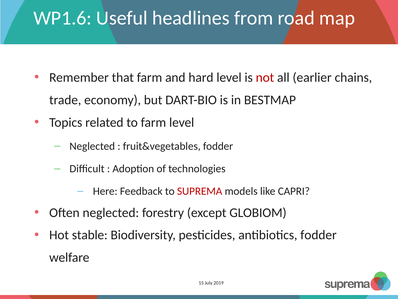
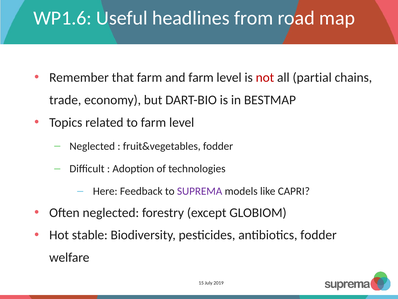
and hard: hard -> farm (201, 77)
earlier: earlier -> partial (312, 77)
SUPREMA colour: red -> purple (200, 191)
